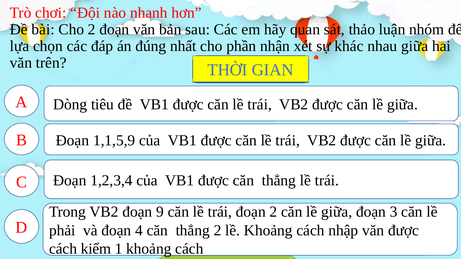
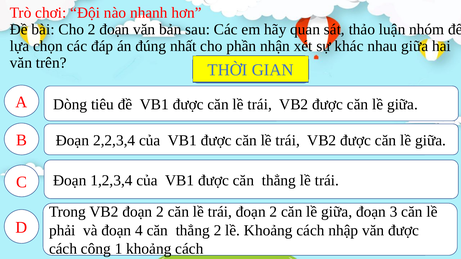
1,1,5,9: 1,1,5,9 -> 2,2,3,4 (114, 141)
VB2 đoạn 9: 9 -> 2 (160, 212)
kiểm: kiểm -> công (96, 249)
